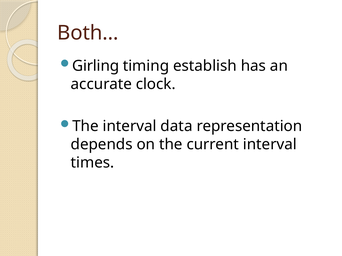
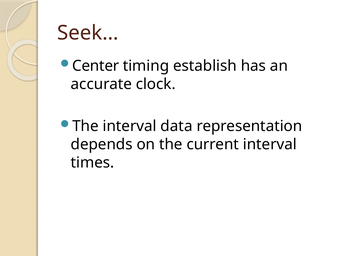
Both…: Both… -> Seek… (88, 33)
Girling: Girling -> Center (96, 66)
